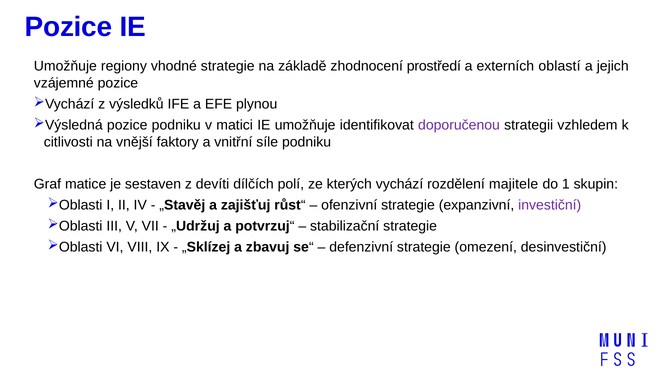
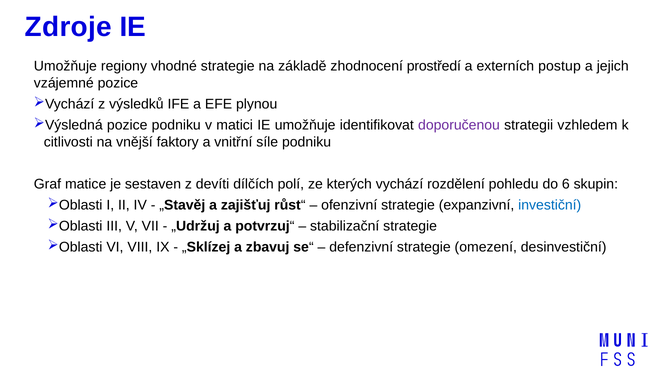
Pozice: Pozice -> Zdroje (68, 27)
oblastí: oblastí -> postup (559, 66)
majitele: majitele -> pohledu (514, 184)
1: 1 -> 6 (566, 184)
investiční colour: purple -> blue (550, 205)
